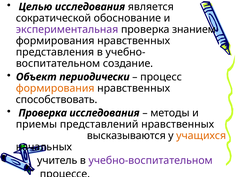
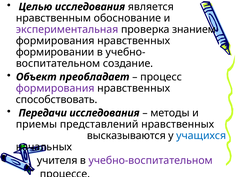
сократической: сократической -> нравственным (53, 18)
представления: представления -> формировании (55, 52)
периодически: периодически -> преобладает (94, 77)
формирования colour: orange -> purple (55, 89)
Проверка: Проверка -> Передачи (43, 113)
учащихся colour: orange -> blue (201, 136)
учитель: учитель -> учителя (57, 161)
